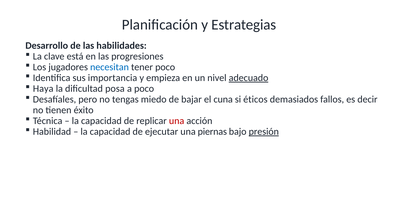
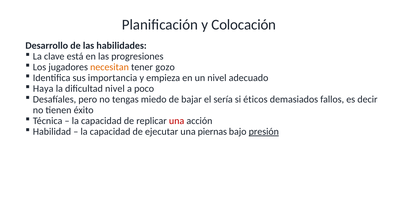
Estrategias: Estrategias -> Colocación (244, 25)
necesitan colour: blue -> orange (110, 67)
tener poco: poco -> gozo (165, 67)
adecuado underline: present -> none (249, 78)
dificultad posa: posa -> nivel (115, 89)
cuna: cuna -> sería (223, 99)
